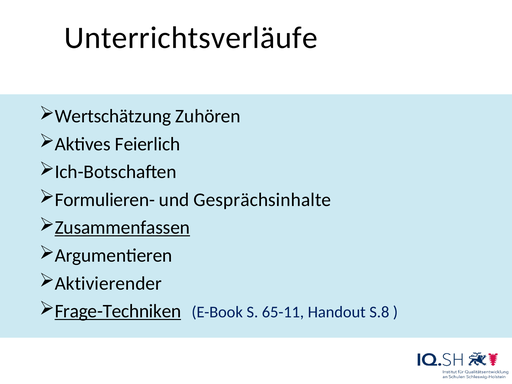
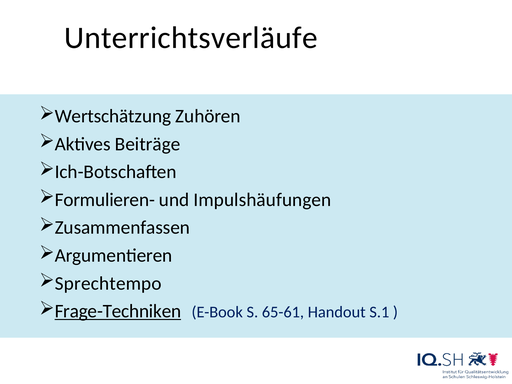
Feierlich: Feierlich -> Beiträge (148, 144)
Gesprächsinhalte: Gesprächsinhalte -> Impulshäufungen (262, 200)
Zusammenfassen underline: present -> none (122, 228)
Aktivierender: Aktivierender -> Sprechtempo (108, 283)
65-11: 65-11 -> 65-61 (283, 312)
S.8: S.8 -> S.1 (379, 312)
